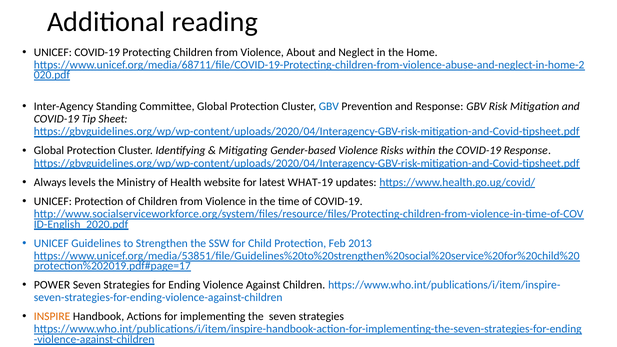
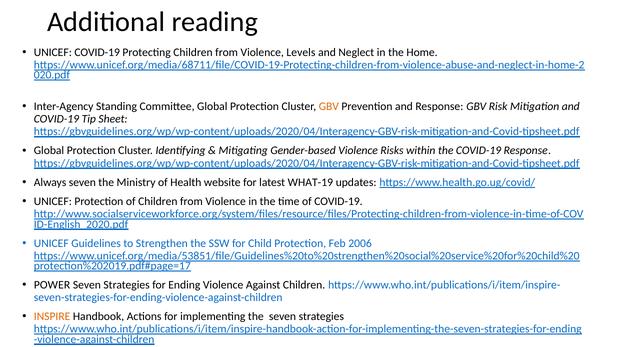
About: About -> Levels (301, 52)
GBV colour: blue -> orange (329, 107)
Always levels: levels -> seven (82, 182)
2013: 2013 -> 2006 (360, 243)
